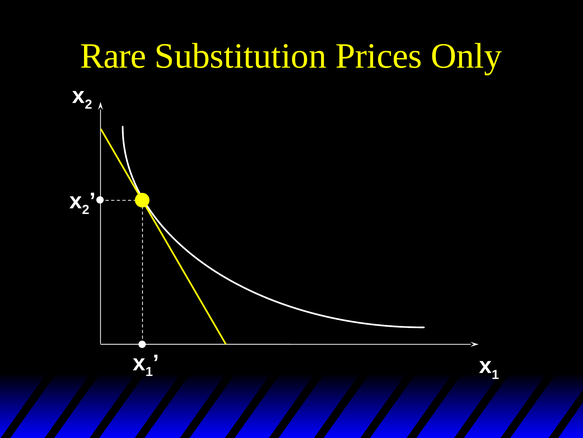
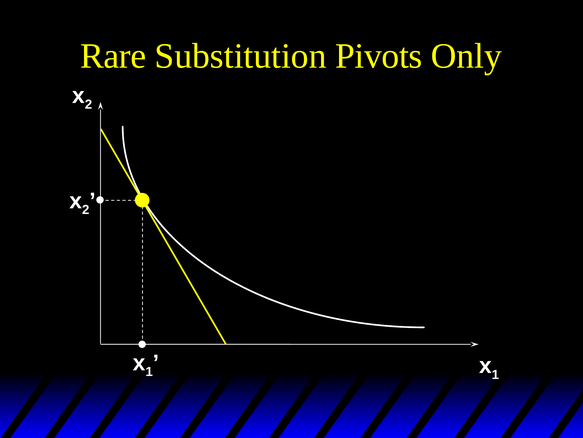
Prices: Prices -> Pivots (379, 56)
